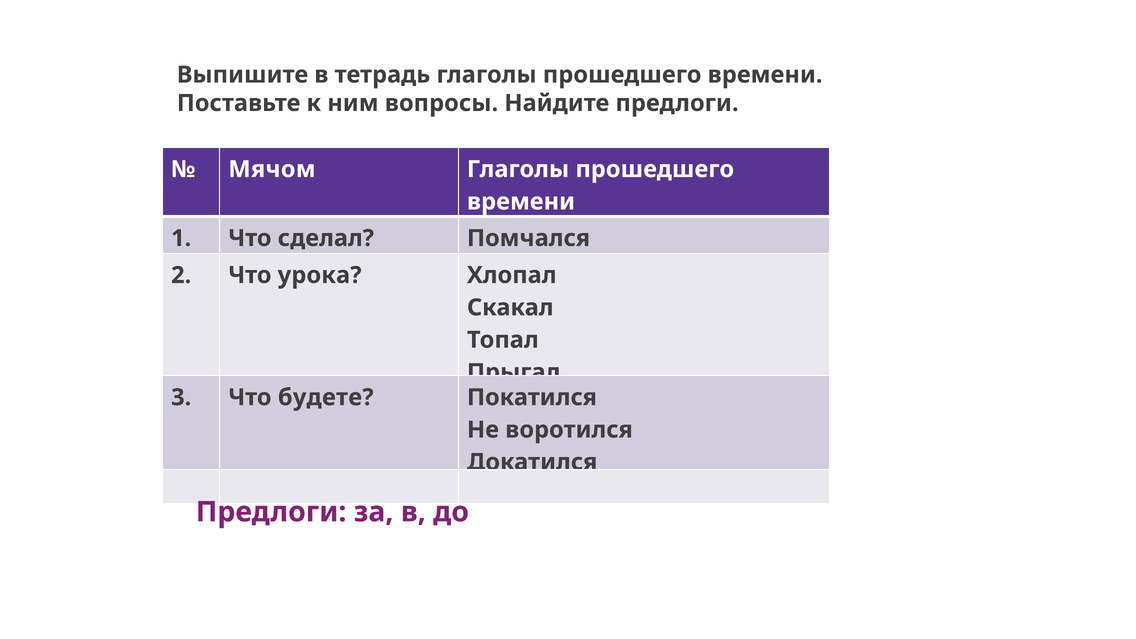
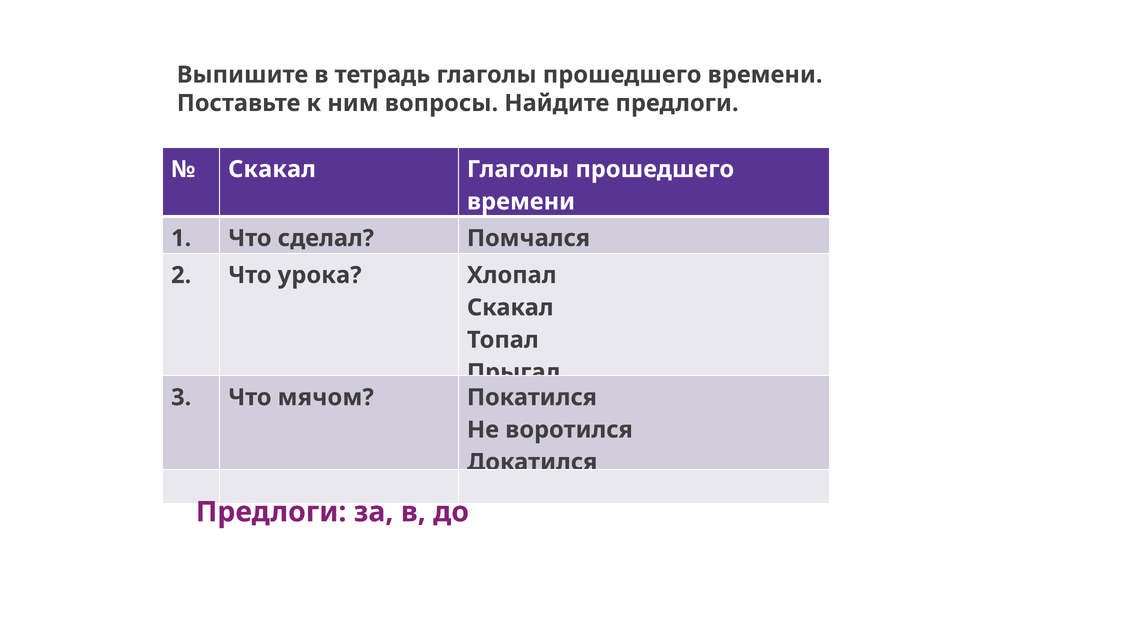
Мячом: Мячом -> Скакал (272, 169)
будете: будете -> мячом (326, 397)
